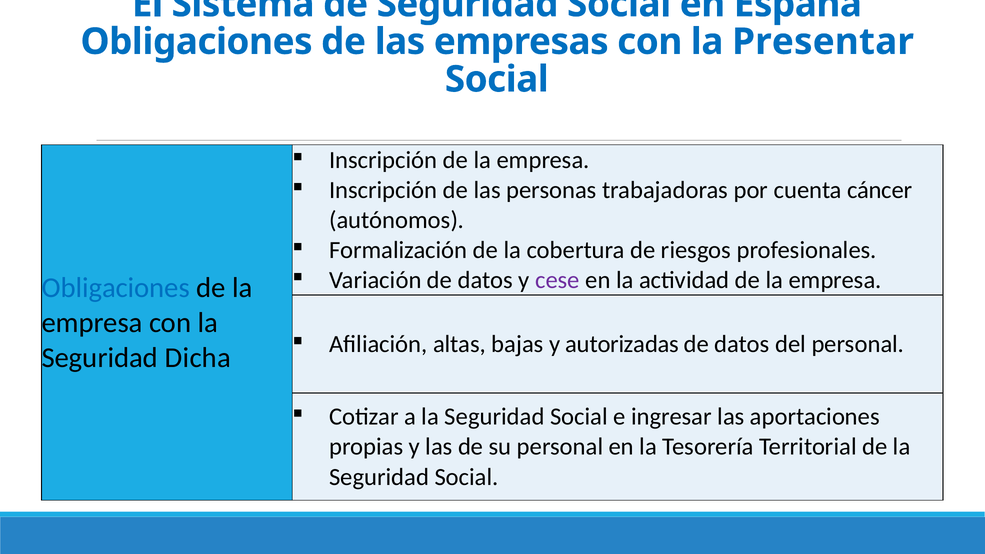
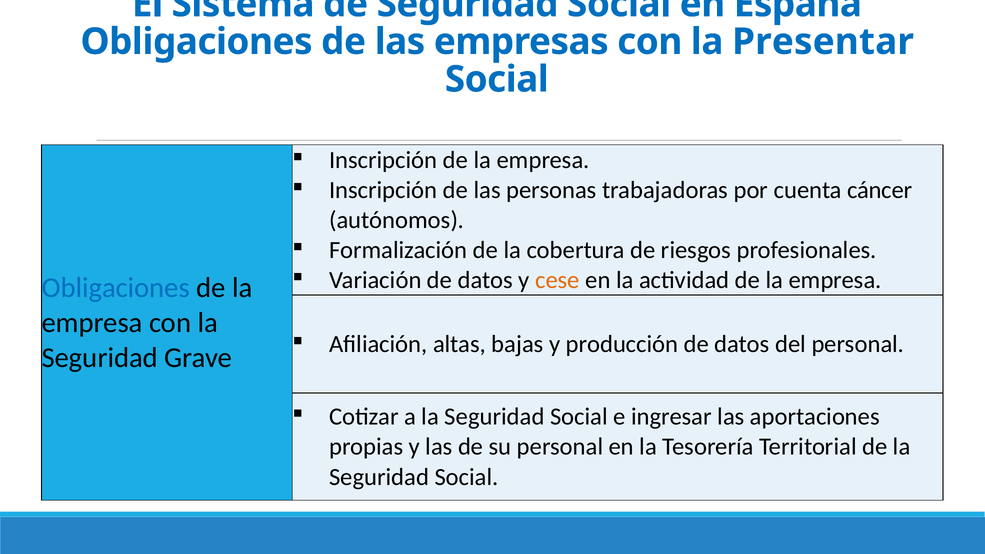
cese colour: purple -> orange (557, 280)
autorizadas: autorizadas -> producción (622, 344)
Dicha: Dicha -> Grave (198, 358)
